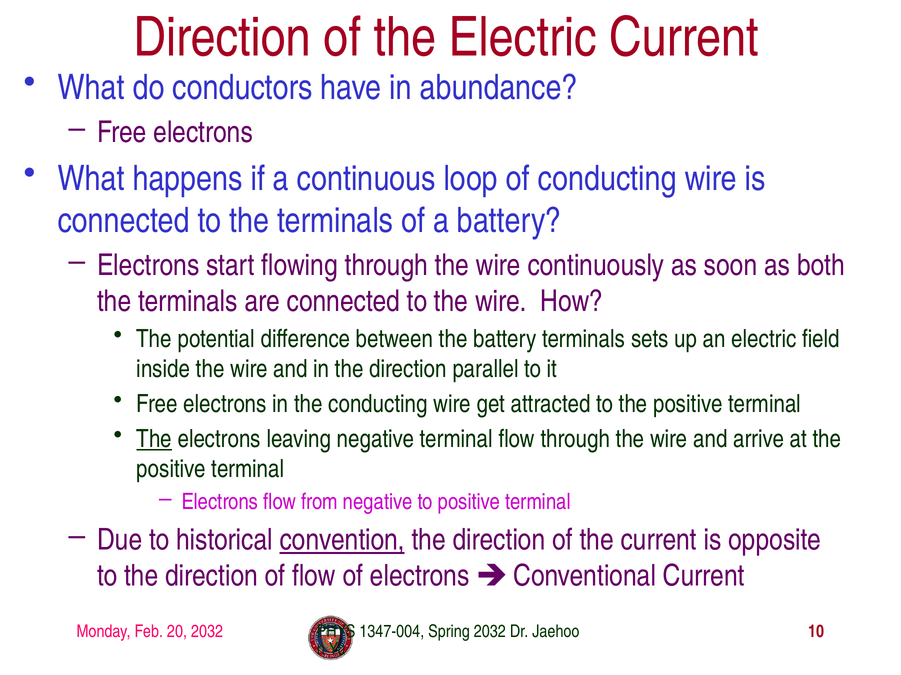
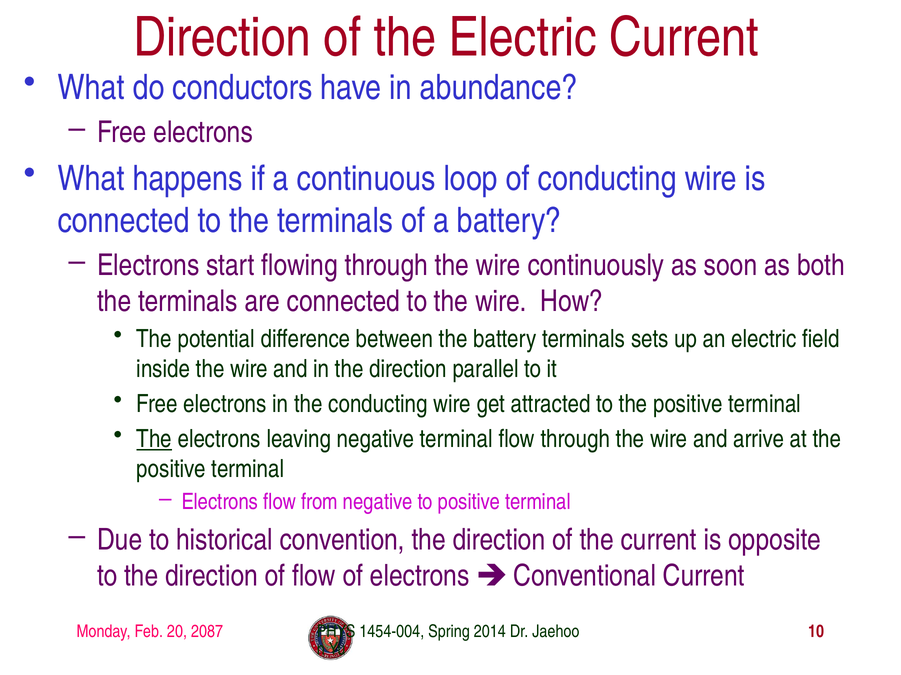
convention underline: present -> none (342, 541)
20 2032: 2032 -> 2087 (207, 632)
1347-004: 1347-004 -> 1454-004 (392, 632)
Spring 2032: 2032 -> 2014 (490, 632)
